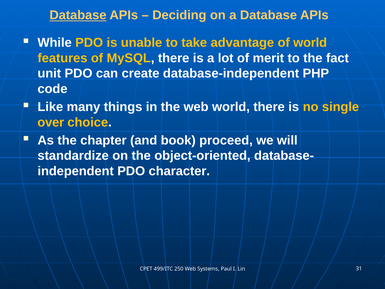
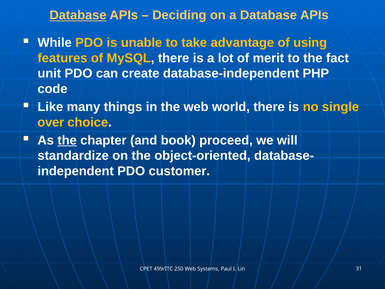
of world: world -> using (310, 43)
the underline: none -> present (67, 140)
character: character -> customer (179, 171)
